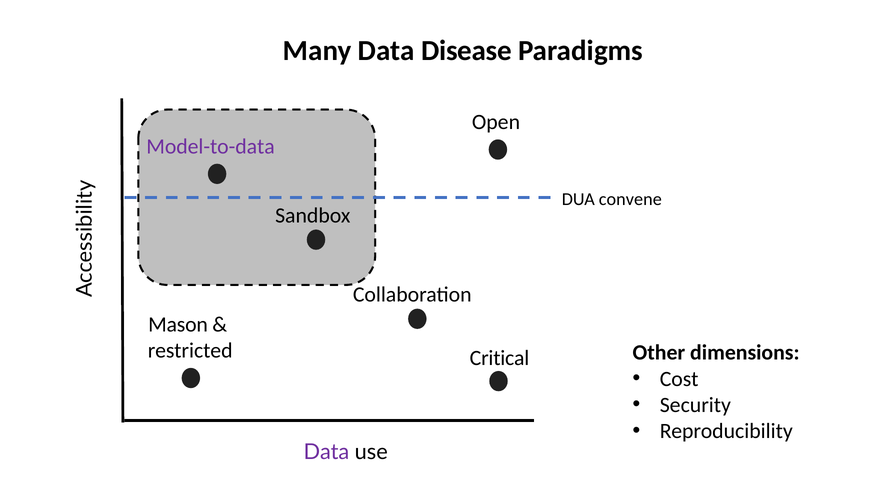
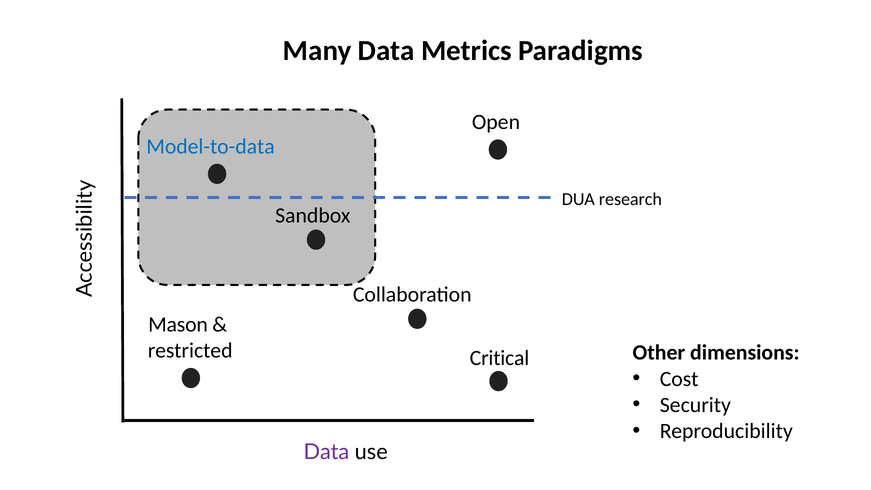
Disease: Disease -> Metrics (466, 51)
Model-to-data colour: purple -> blue (211, 146)
convene: convene -> research (630, 199)
